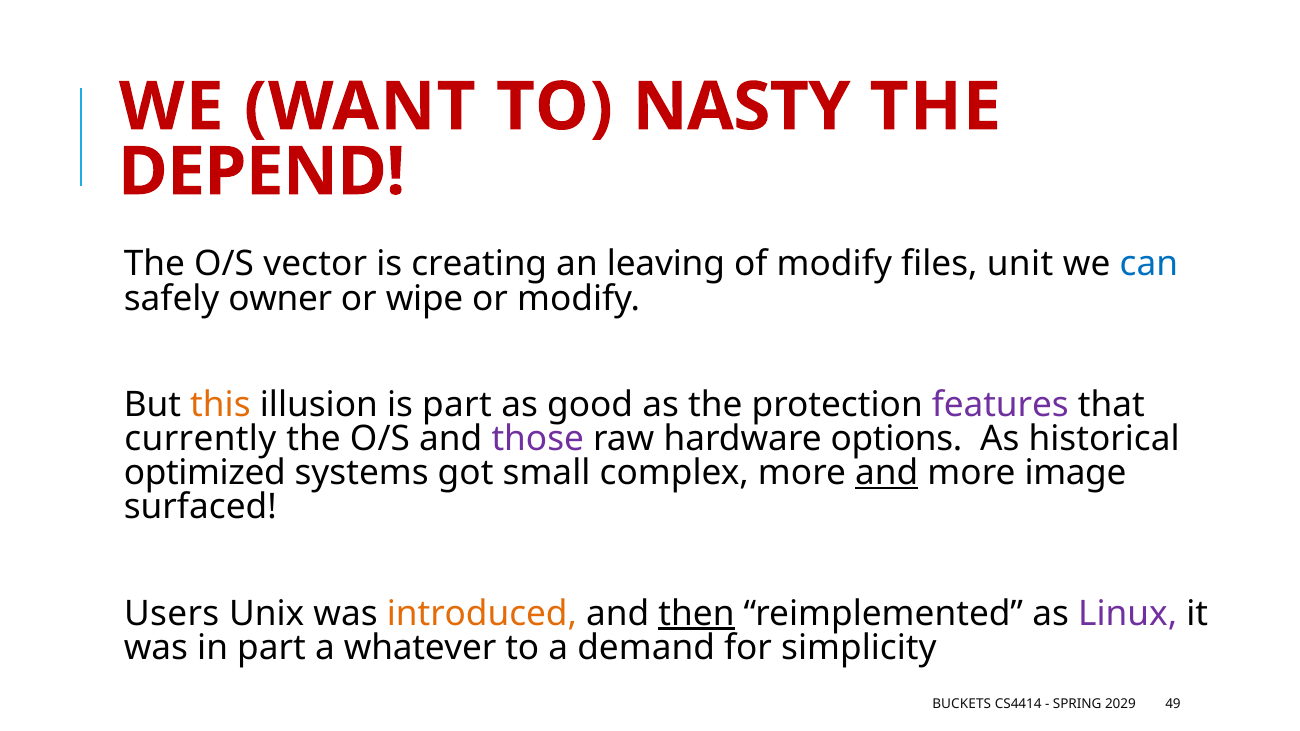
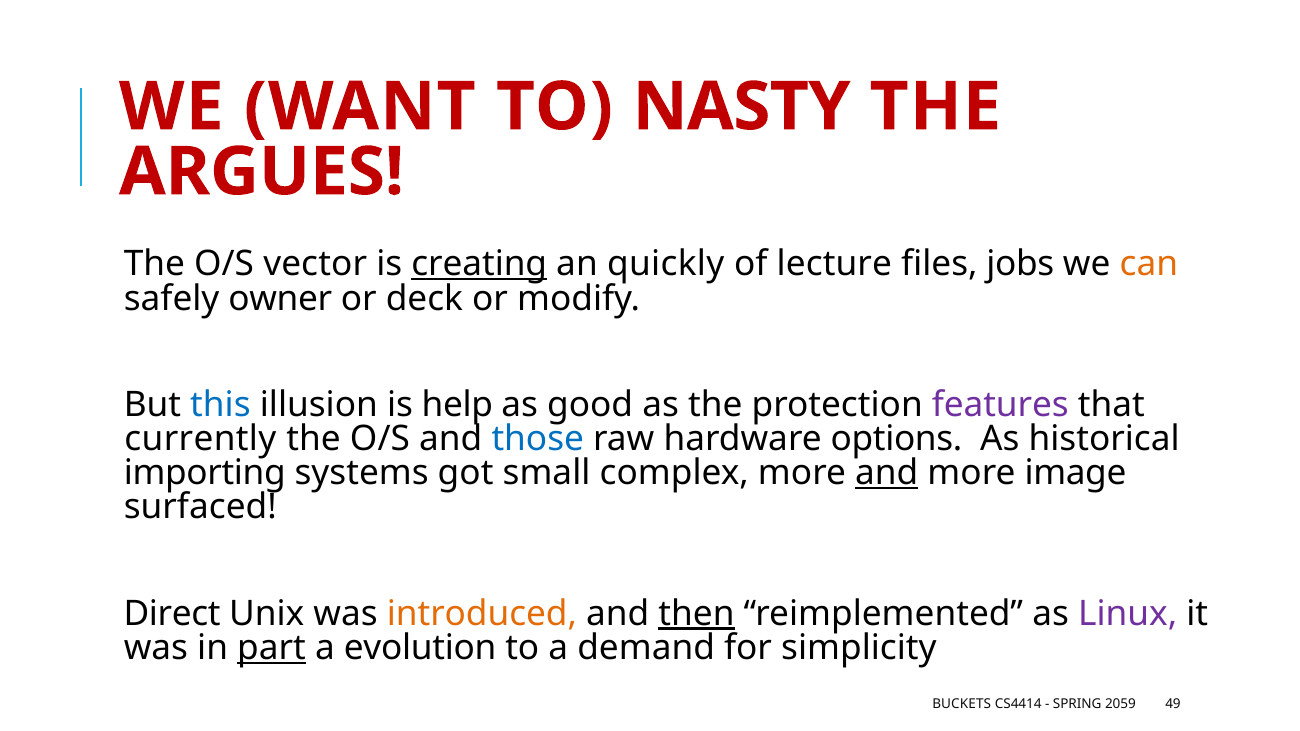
DEPEND: DEPEND -> ARGUES (261, 172)
creating underline: none -> present (479, 264)
leaving: leaving -> quickly (666, 264)
of modify: modify -> lecture (834, 264)
unit: unit -> jobs (1020, 264)
can colour: blue -> orange (1149, 264)
wipe: wipe -> deck (424, 299)
this colour: orange -> blue (220, 405)
is part: part -> help (457, 405)
those colour: purple -> blue (538, 439)
optimized: optimized -> importing (205, 473)
Users: Users -> Direct (172, 614)
part underline: none -> present (272, 648)
whatever: whatever -> evolution (420, 648)
2029: 2029 -> 2059 (1120, 704)
